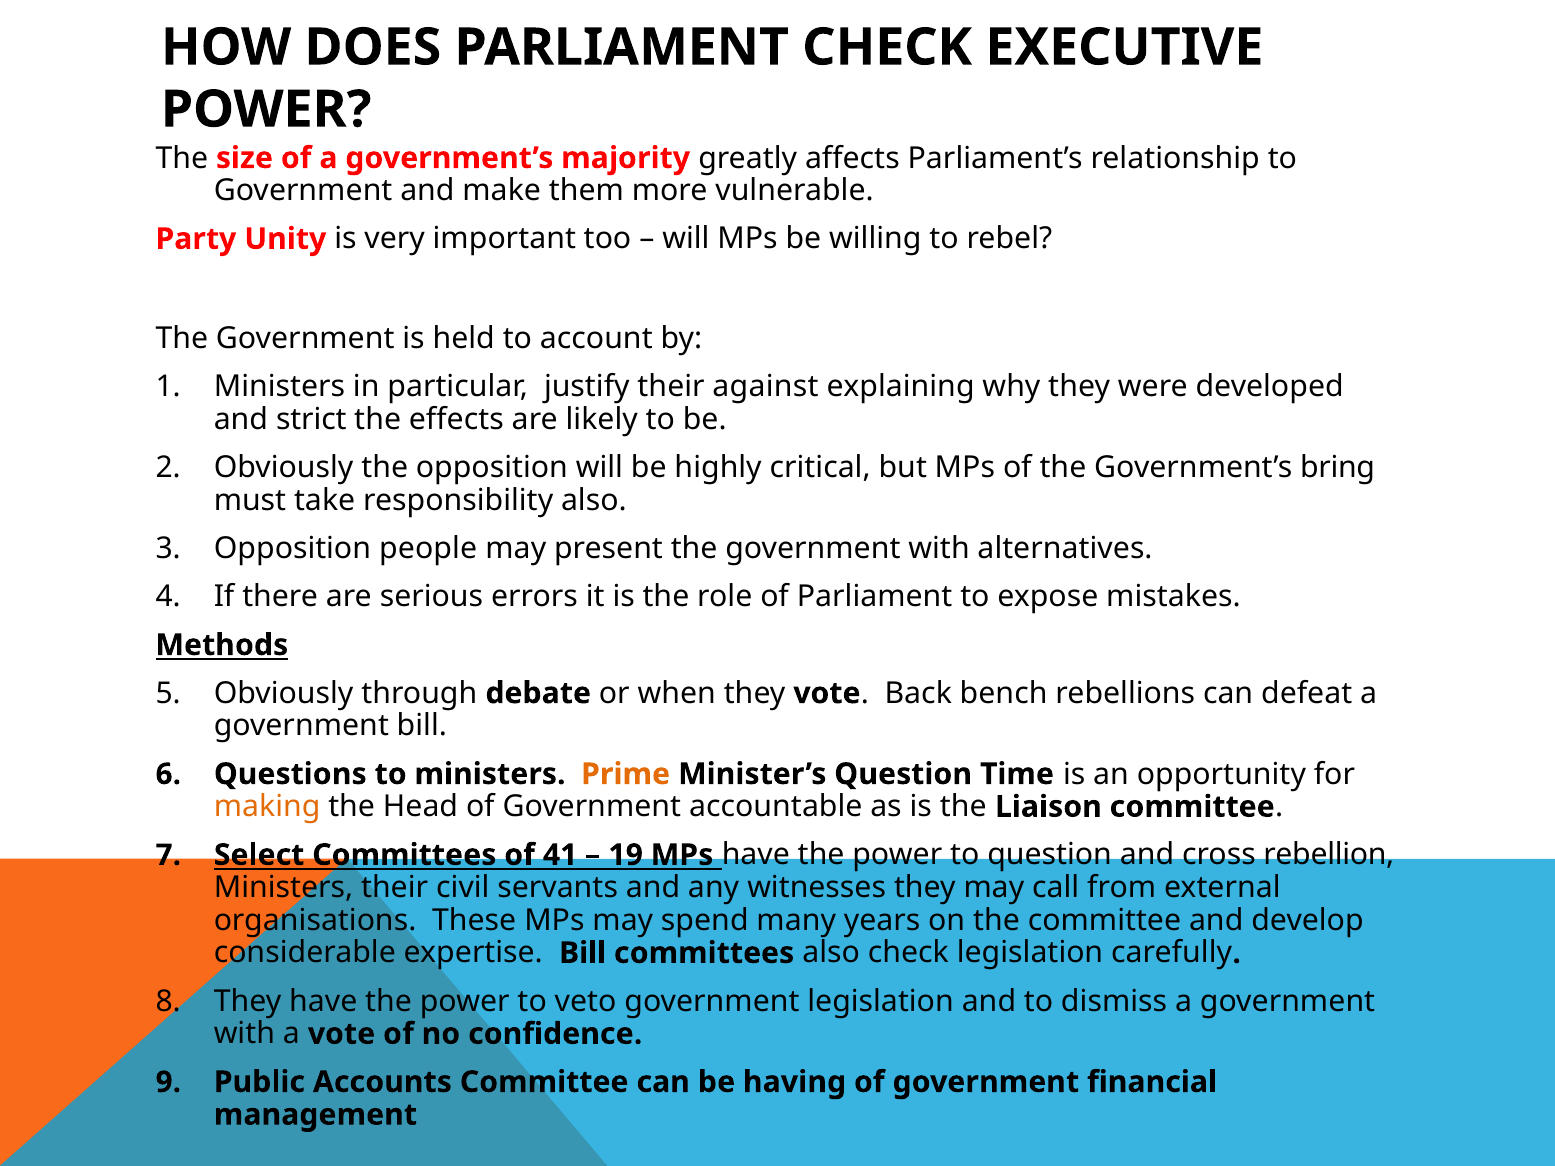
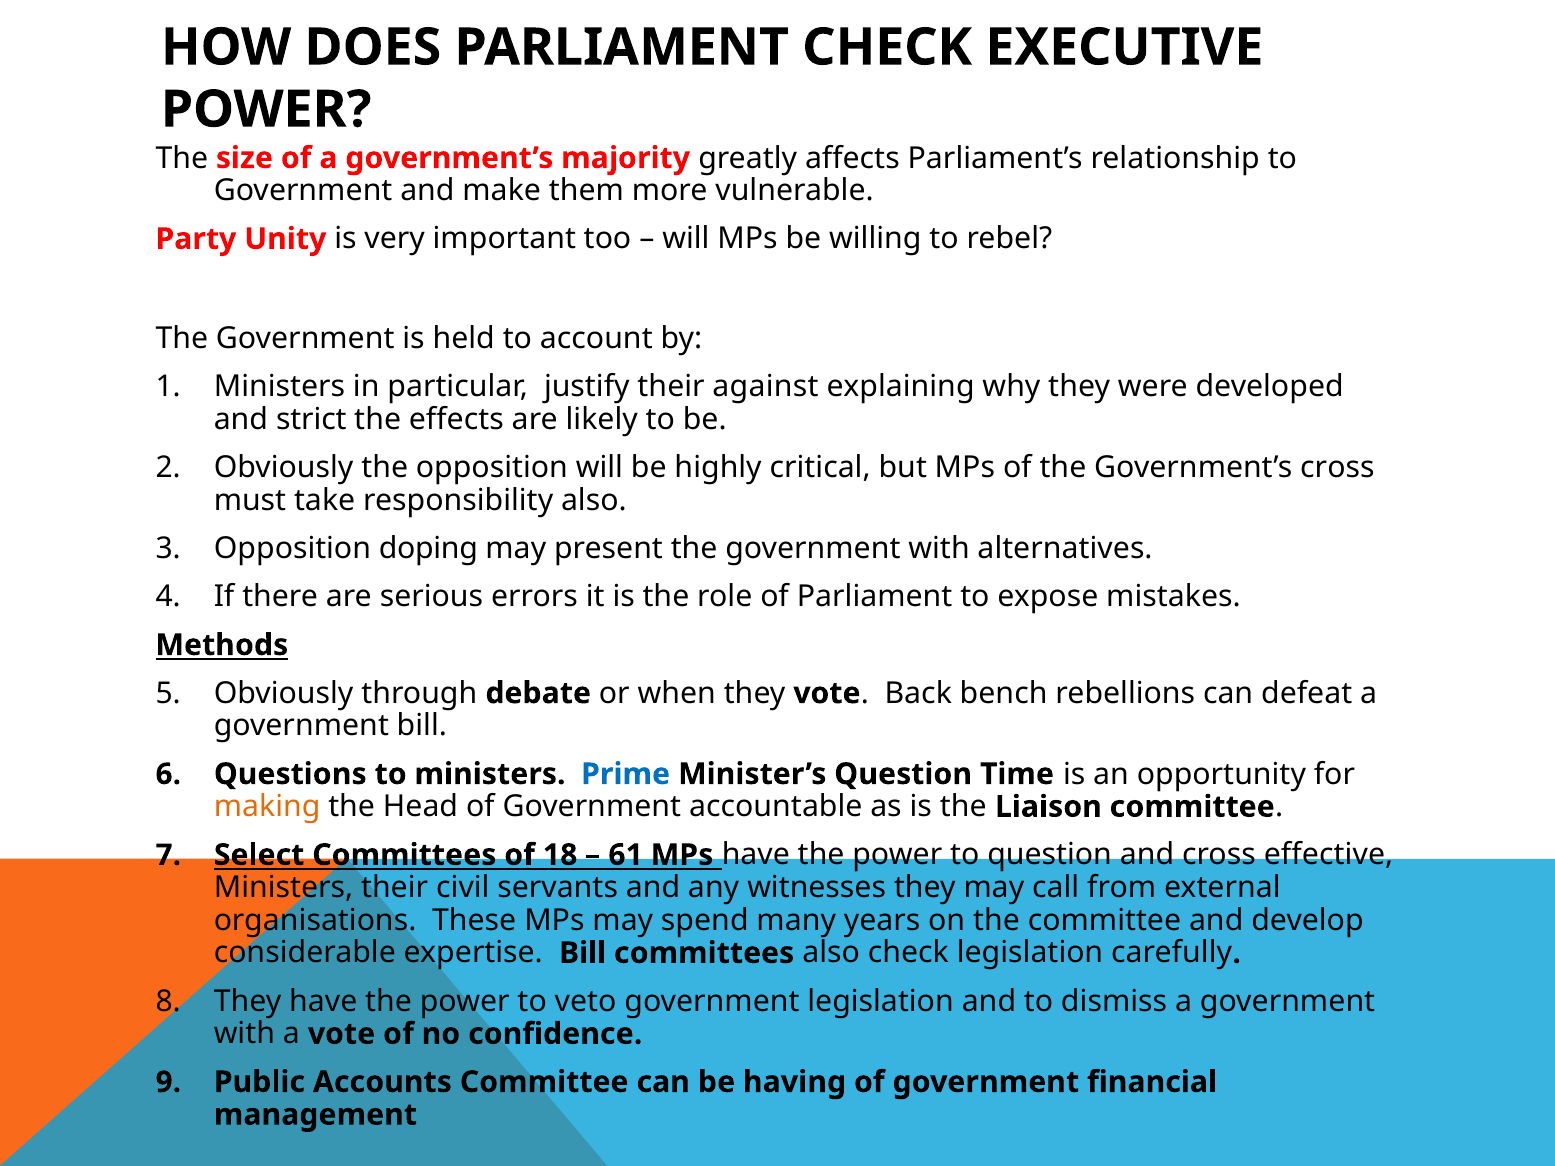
Government’s bring: bring -> cross (1337, 468)
people: people -> doping (428, 549)
Prime colour: orange -> blue (626, 774)
41: 41 -> 18 (560, 855)
19: 19 -> 61 (626, 855)
rebellion: rebellion -> effective (1329, 855)
